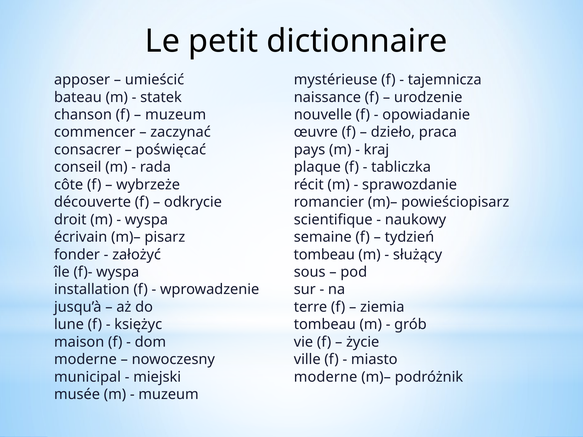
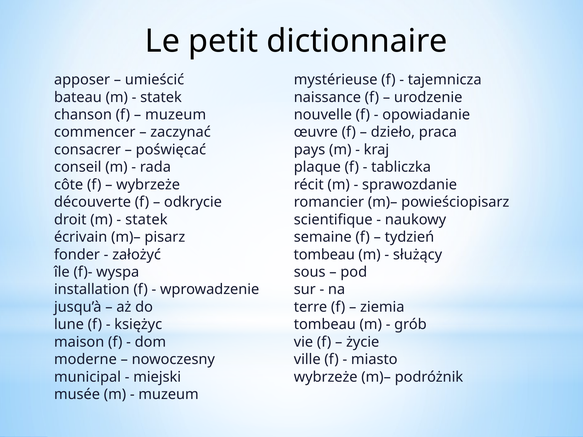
wyspa: wyspa -> statek (146, 220)
moderne: moderne -> wybrzeże (326, 377)
